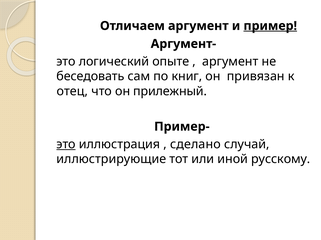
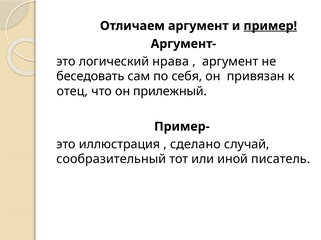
опыте: опыте -> нрава (171, 62)
книг: книг -> себя (187, 77)
это underline: present -> none (66, 145)
иллюстрирующие: иллюстрирующие -> сообразительный (111, 160)
русскому: русскому -> писатель (281, 160)
